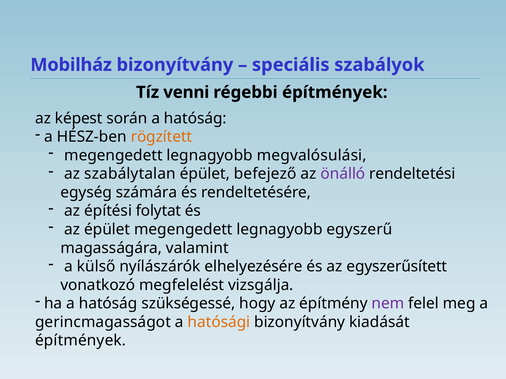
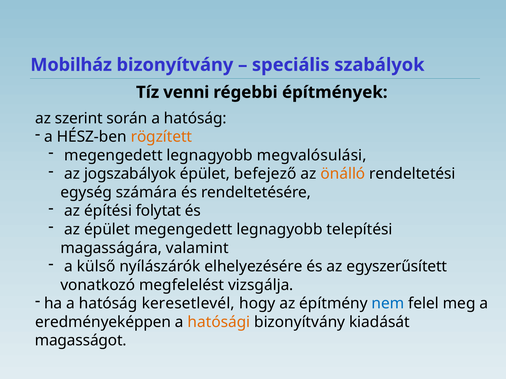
képest: képest -> szerint (79, 118)
szabálytalan: szabálytalan -> jogszabályok (130, 174)
önálló colour: purple -> orange (343, 174)
egyszerű: egyszerű -> telepítési (360, 230)
szükségessé: szükségessé -> keresetlevél (188, 304)
nem colour: purple -> blue (388, 304)
gerincmagasságot: gerincmagasságot -> eredményeképpen (103, 322)
építmények: építmények -> magasságot (81, 341)
